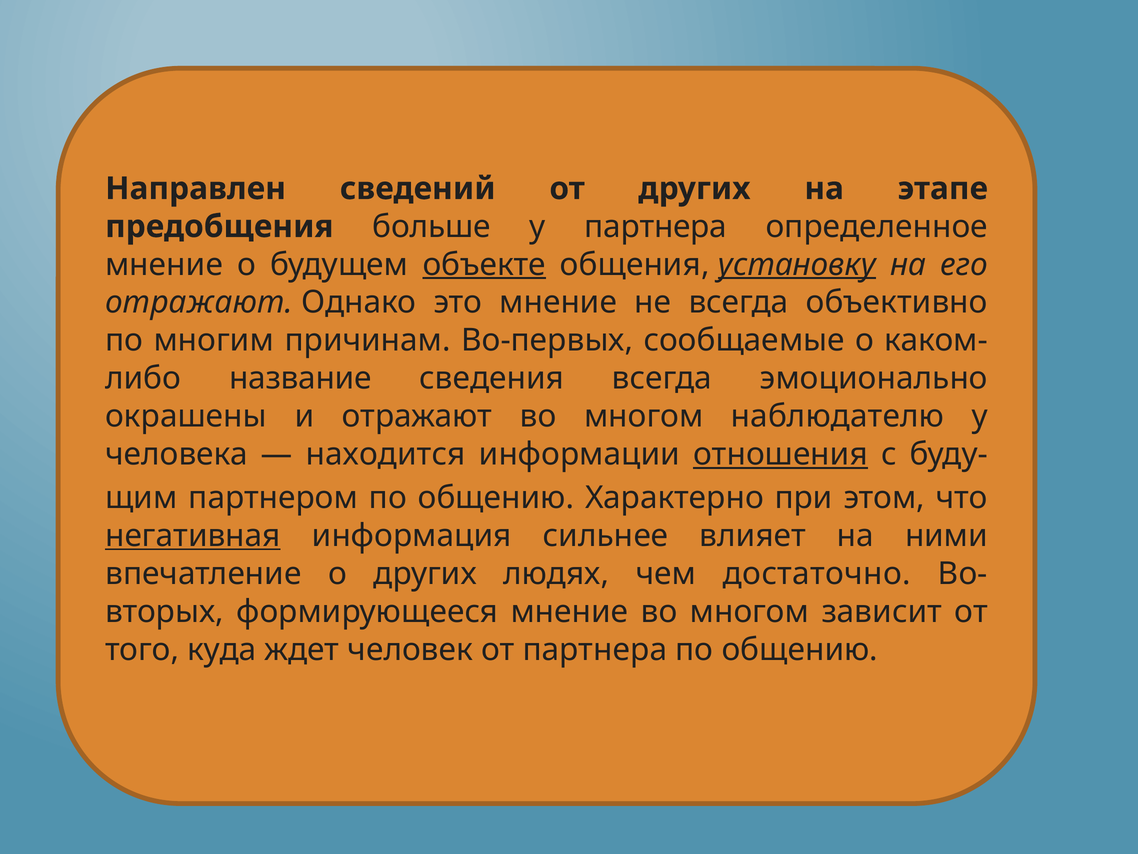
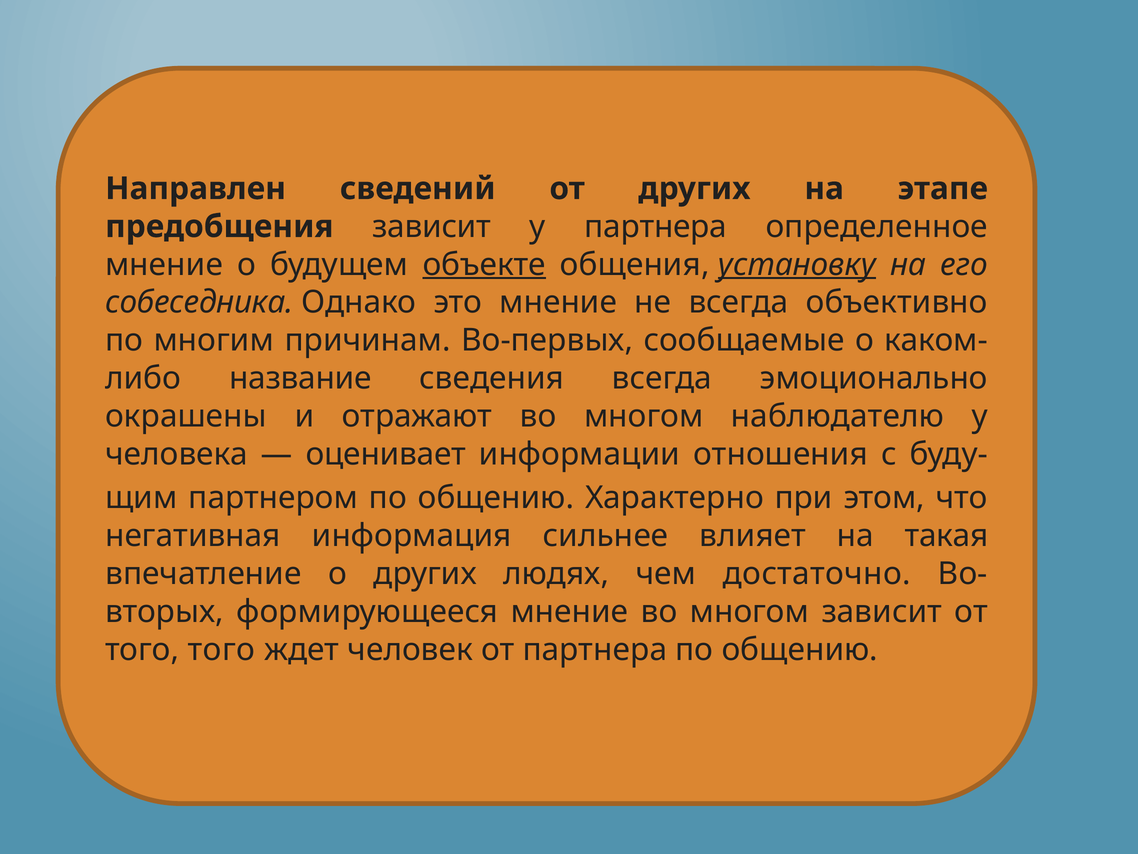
предобщения больше: больше -> зависит (432, 226)
отражают: отражают -> собеседника (199, 302)
находится: находится -> оценивает (386, 454)
отношения underline: present -> none (780, 454)
негативная underline: present -> none (193, 535)
ними: ними -> такая (947, 535)
того куда: куда -> того (221, 649)
